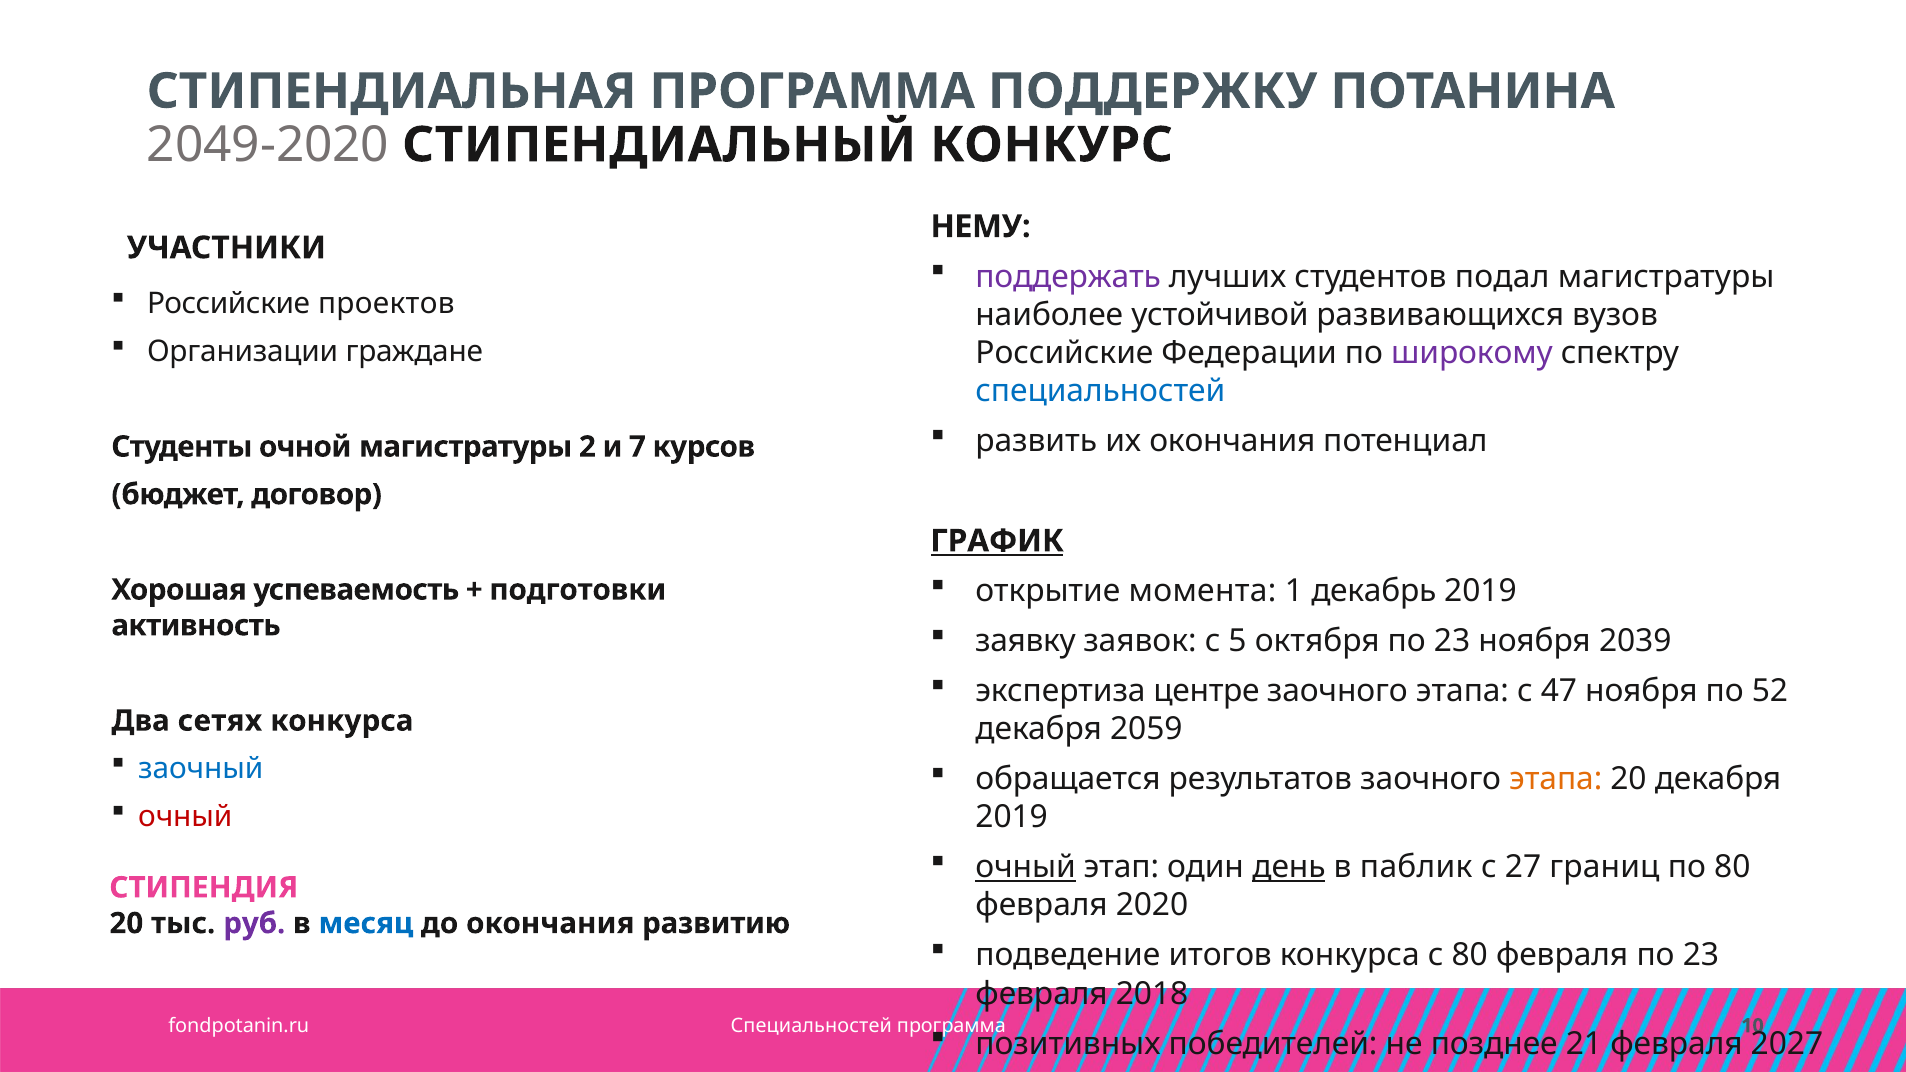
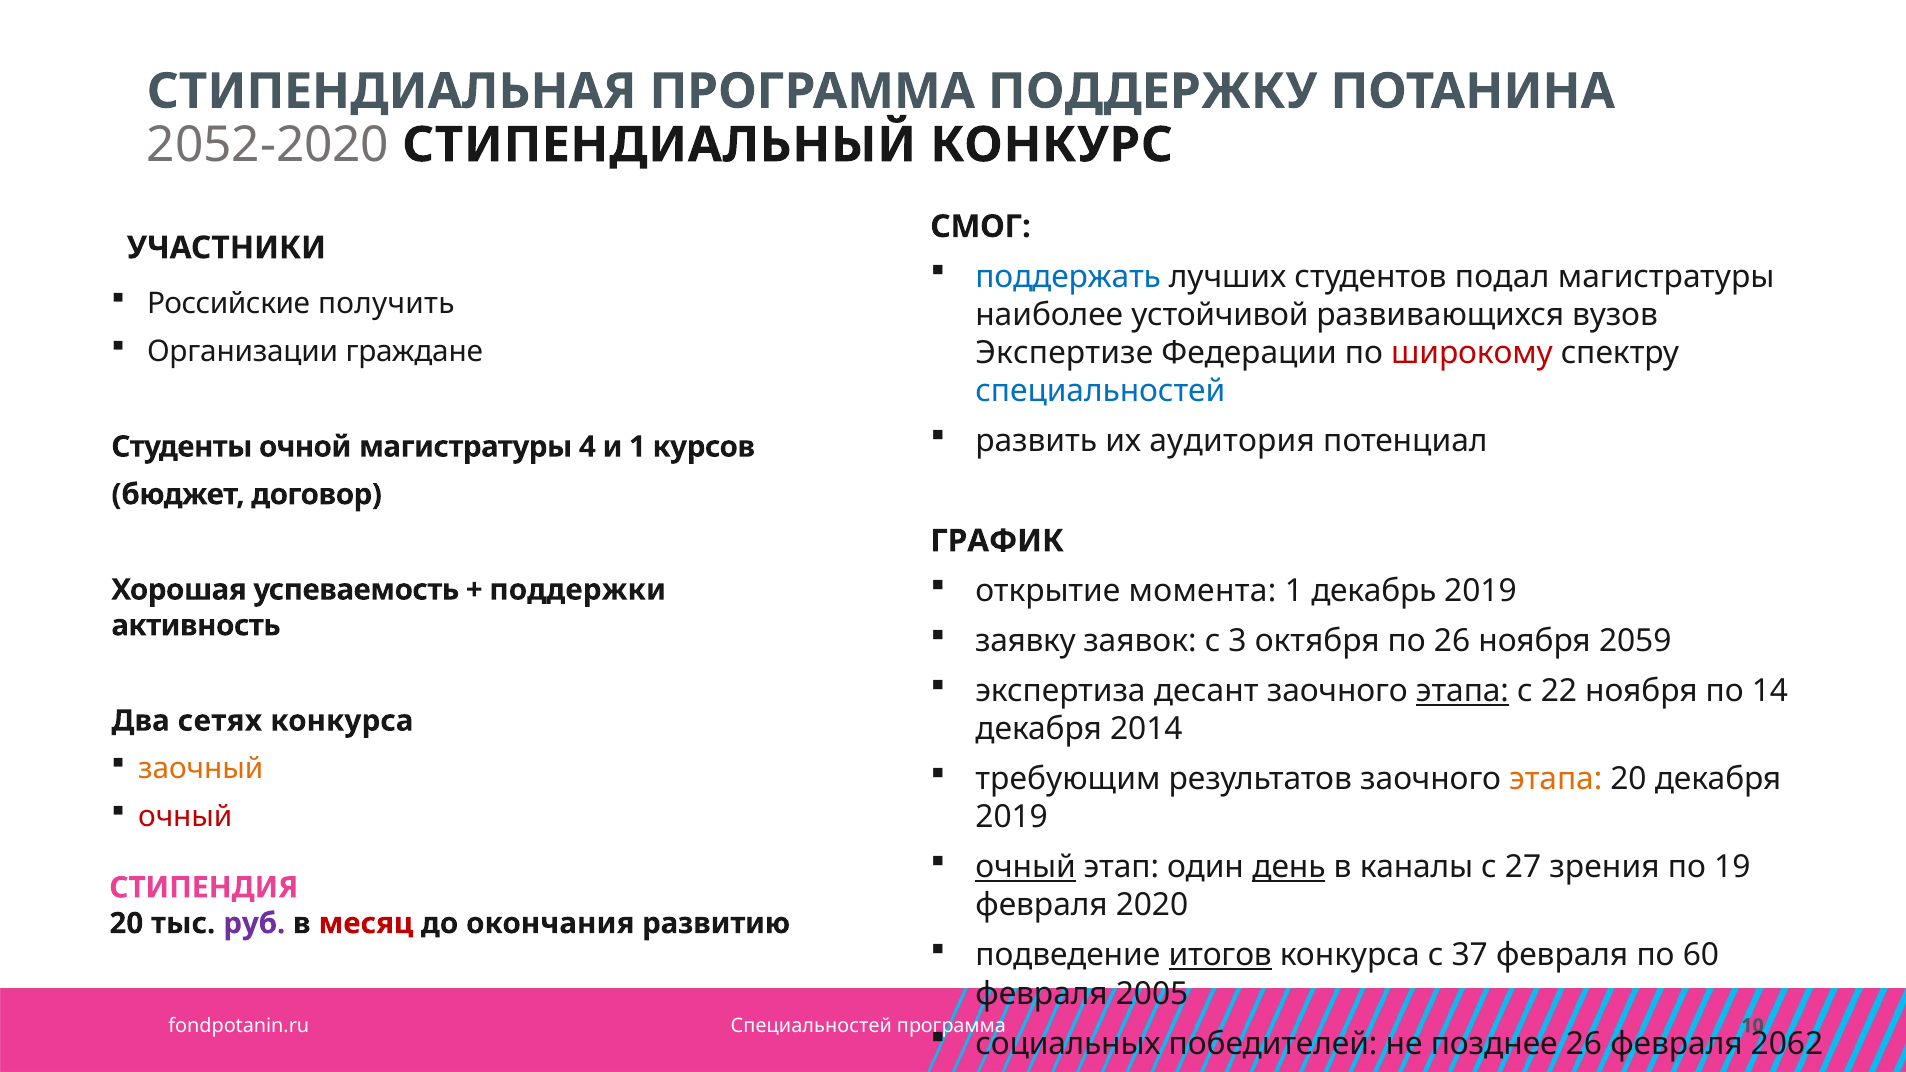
2049-2020: 2049-2020 -> 2052-2020 (268, 145)
НЕМУ: НЕМУ -> СМОГ (981, 227)
поддержать colour: purple -> blue (1068, 277)
проектов: проектов -> получить (386, 304)
Российские: Российские -> Экспертизе (1064, 353)
широкому colour: purple -> red (1472, 353)
их окончания: окончания -> аудитория (1232, 441)
2: 2 -> 4 (587, 447)
и 7: 7 -> 1 (637, 447)
ГРАФИК underline: present -> none (997, 541)
подготовки: подготовки -> поддержки (578, 590)
5: 5 -> 3 (1238, 641)
октября по 23: 23 -> 26 (1452, 641)
2039: 2039 -> 2059 (1635, 641)
центре: центре -> десант (1206, 691)
этапа underline: none -> present (1462, 691)
47: 47 -> 22 (1559, 691)
52: 52 -> 14 (1770, 691)
2059: 2059 -> 2014 (1146, 729)
заочный colour: blue -> orange (201, 769)
обращается: обращается -> требующим (1068, 779)
паблик: паблик -> каналы (1417, 867)
границ: границ -> зрения (1605, 867)
по 80: 80 -> 19 (1732, 867)
месяц colour: blue -> red (366, 924)
итогов underline: none -> present (1220, 956)
с 80: 80 -> 37 (1470, 956)
февраля по 23: 23 -> 60 (1701, 956)
2018: 2018 -> 2005 (1152, 994)
позитивных: позитивных -> социальных (1068, 1044)
позднее 21: 21 -> 26 (1584, 1044)
2027: 2027 -> 2062 (1787, 1044)
